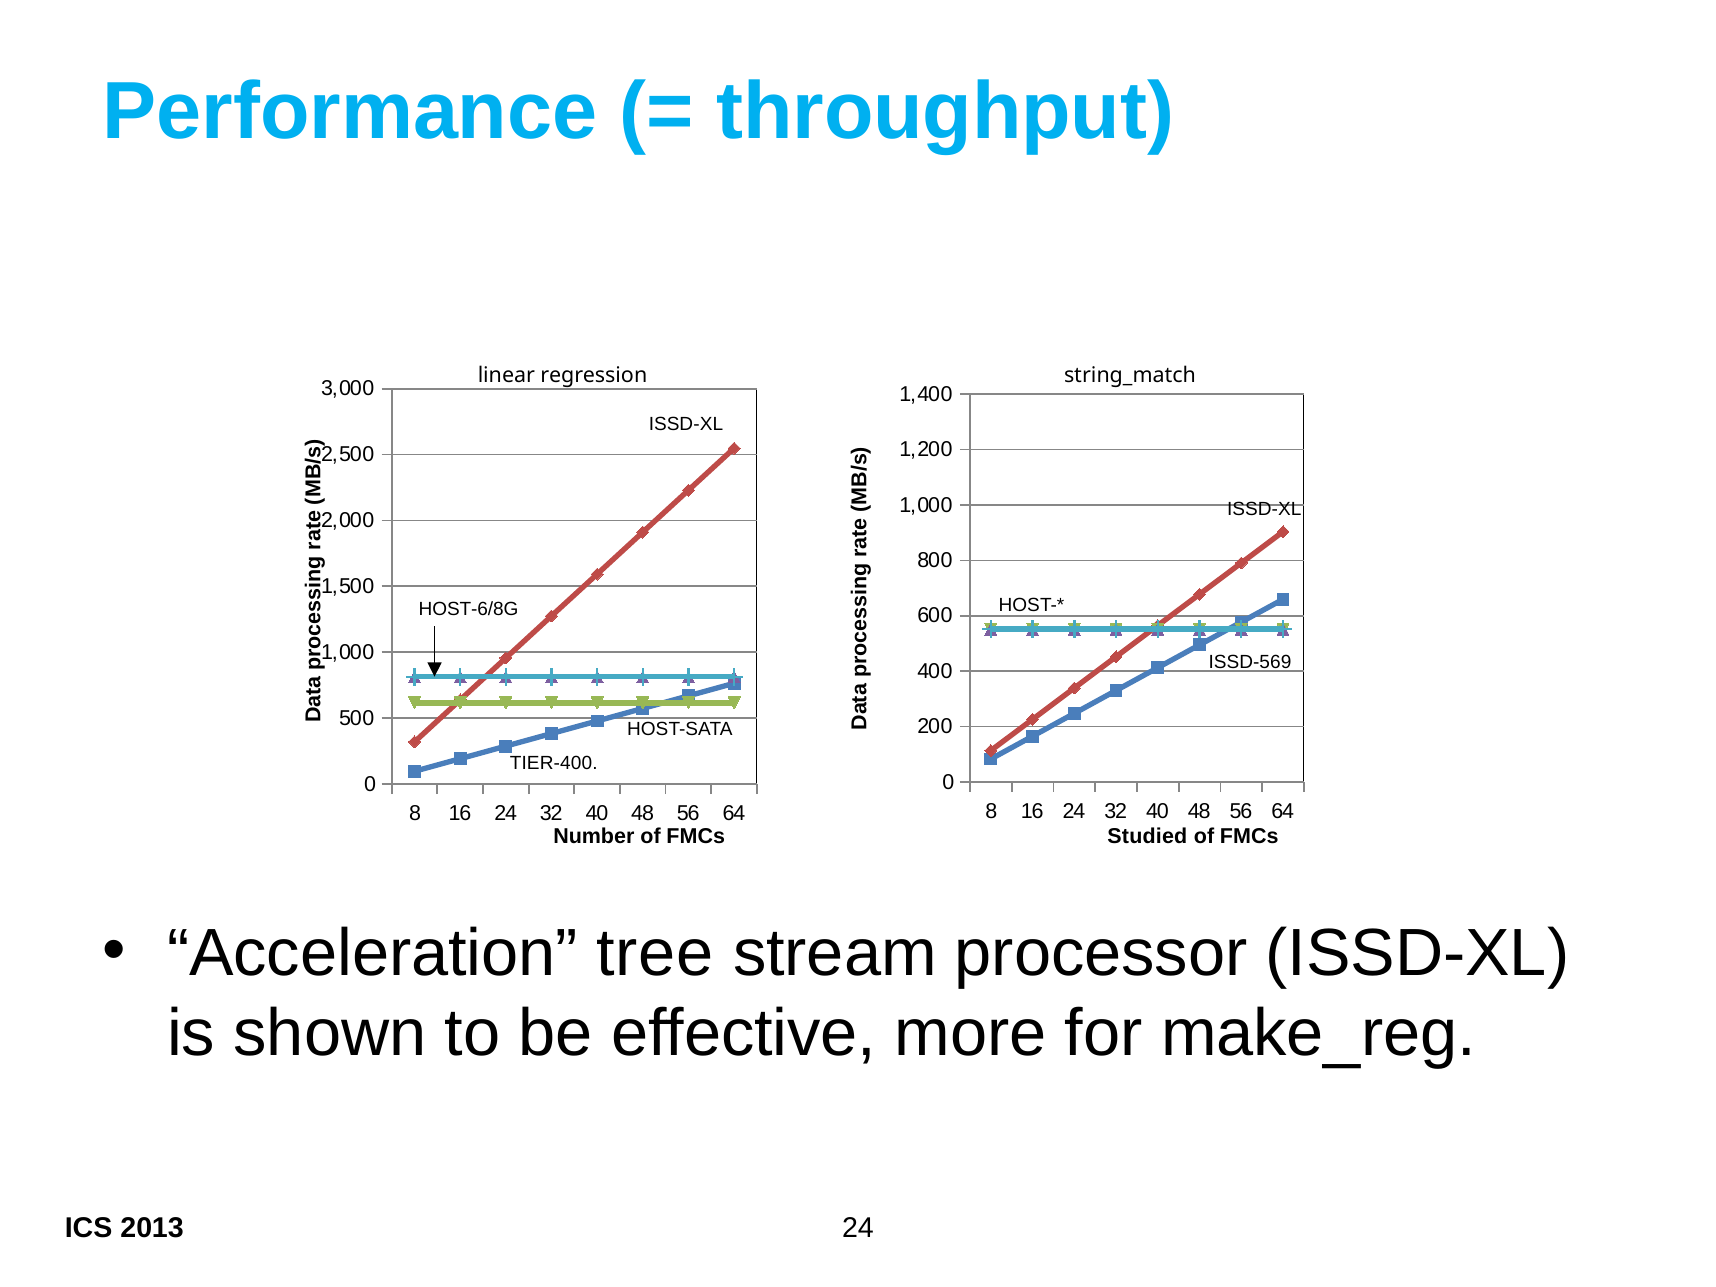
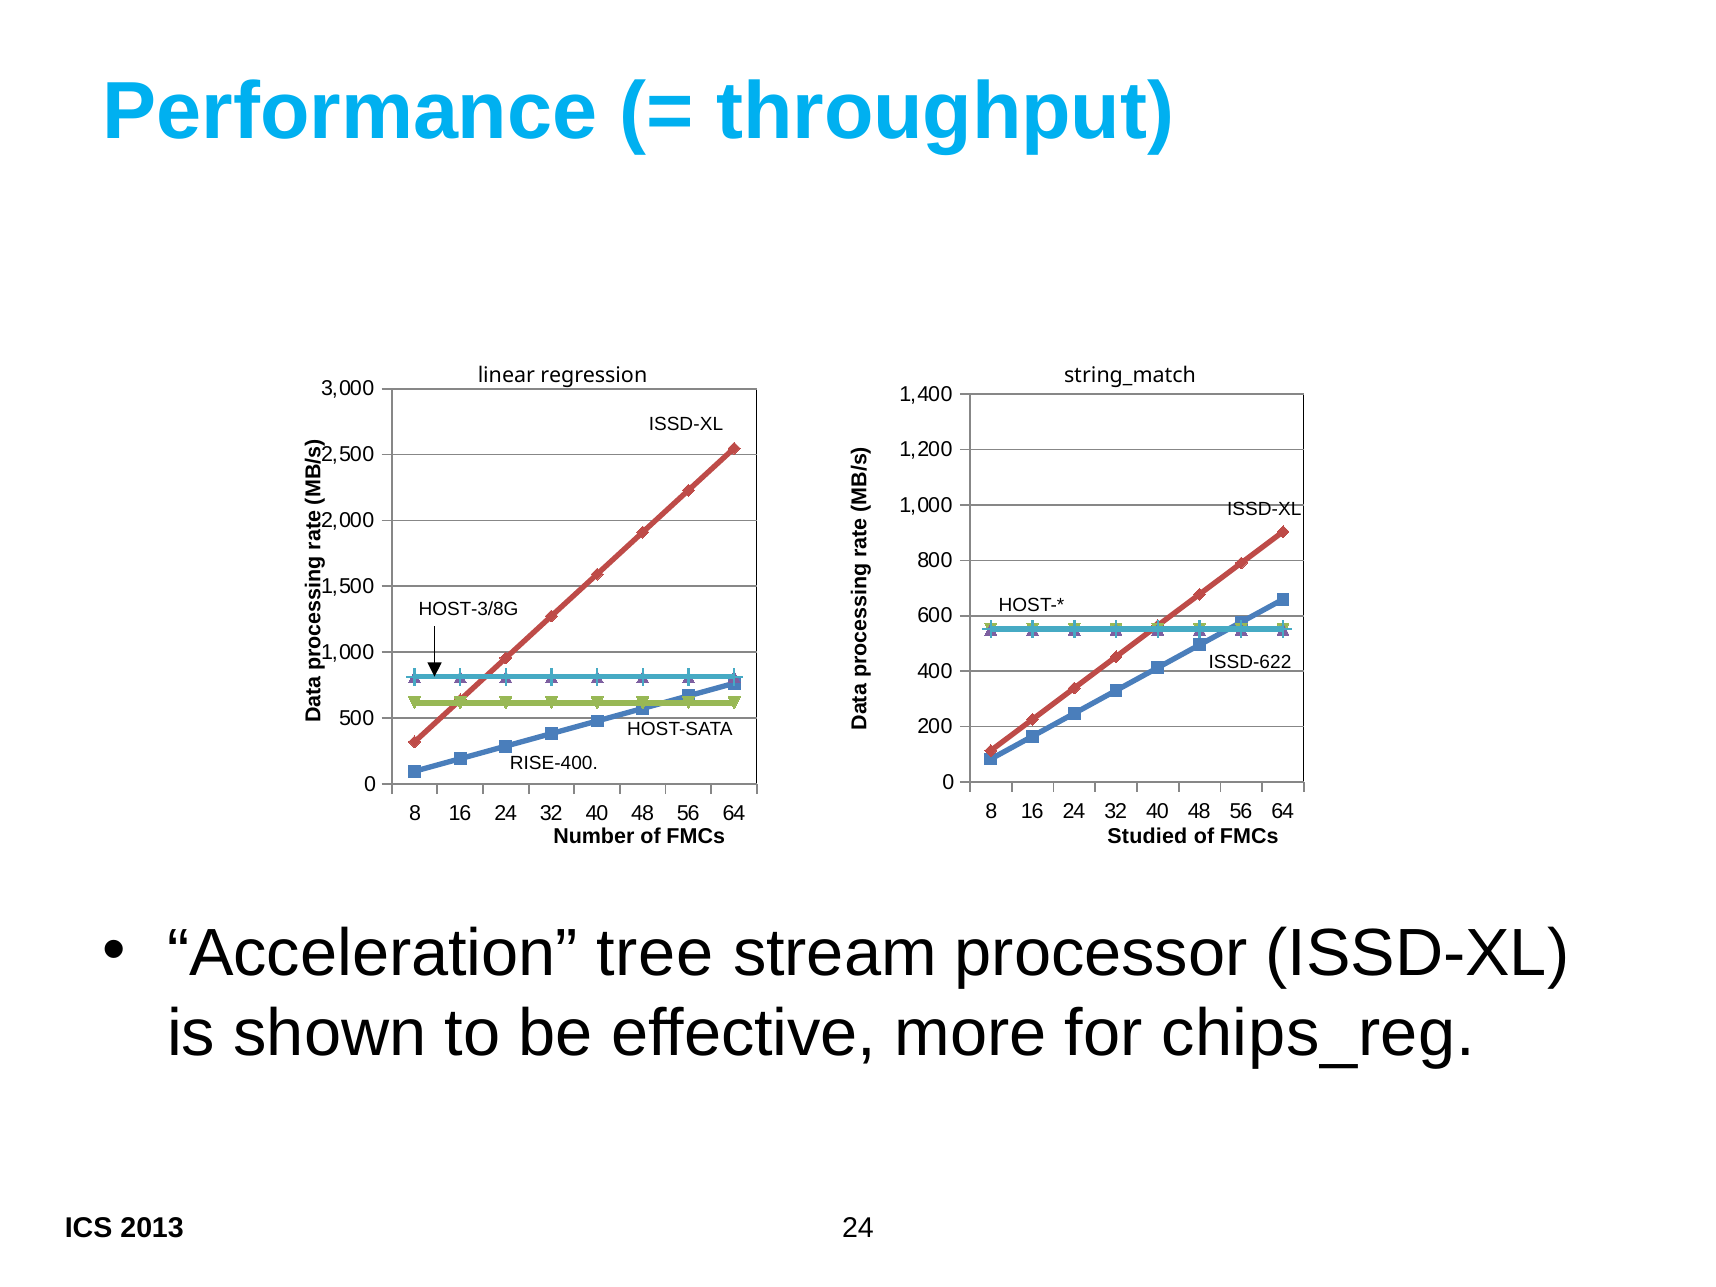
HOST-6/8G: HOST-6/8G -> HOST-3/8G (469, 610)
ISSD-569: ISSD-569 -> ISSD-622 (1250, 662)
TIER-400: TIER-400 -> RISE-400 (554, 763)
make_reg: make_reg -> chips_reg (1318, 1033)
